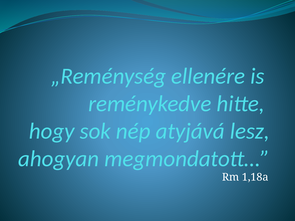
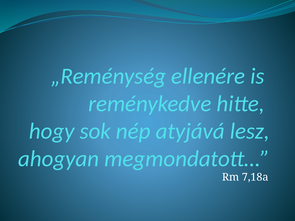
1,18a: 1,18a -> 7,18a (255, 177)
